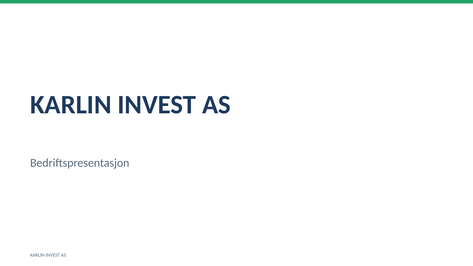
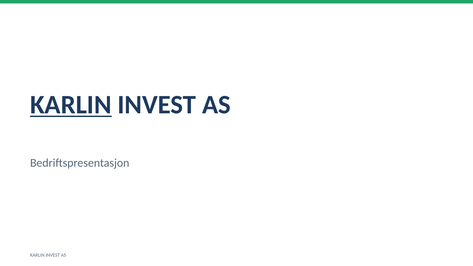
KARLIN underline: none -> present (71, 105)
